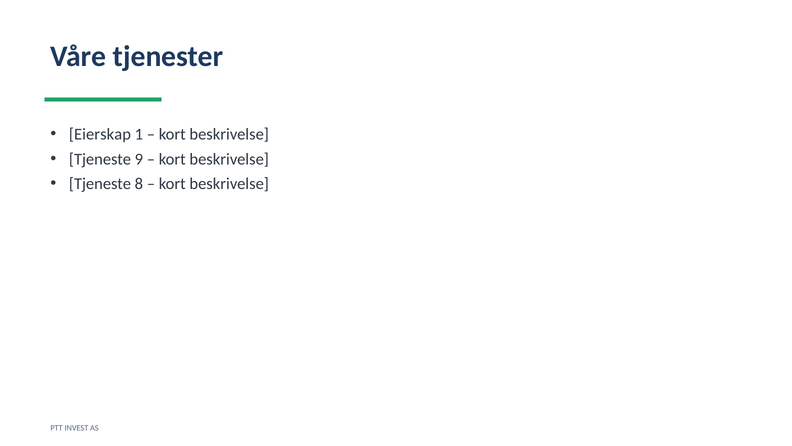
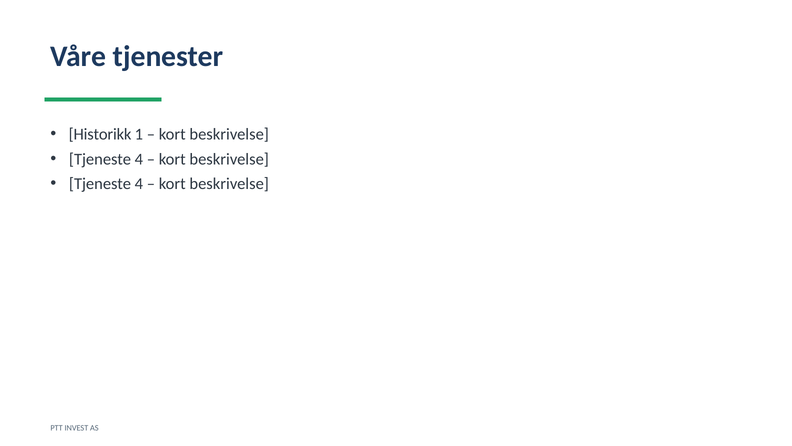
Eierskap: Eierskap -> Historikk (100, 134)
9: 9 -> 4 (139, 159)
8: 8 -> 4 (139, 184)
